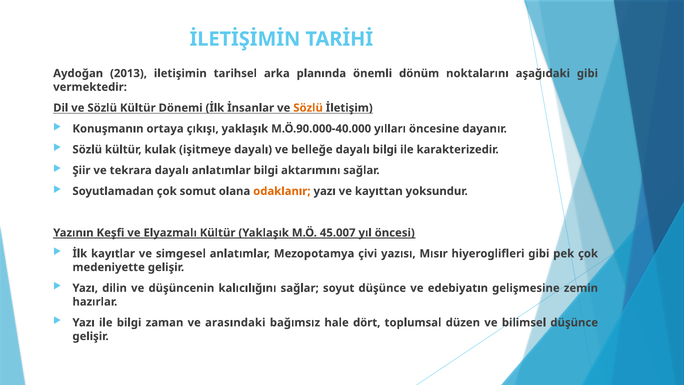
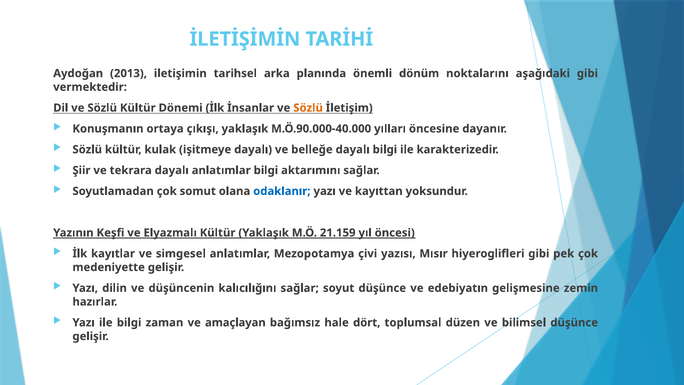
odaklanır colour: orange -> blue (282, 191)
45.007: 45.007 -> 21.159 (338, 233)
arasındaki: arasındaki -> amaçlayan (235, 322)
